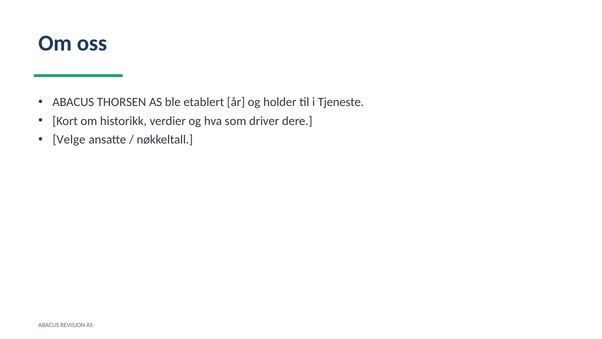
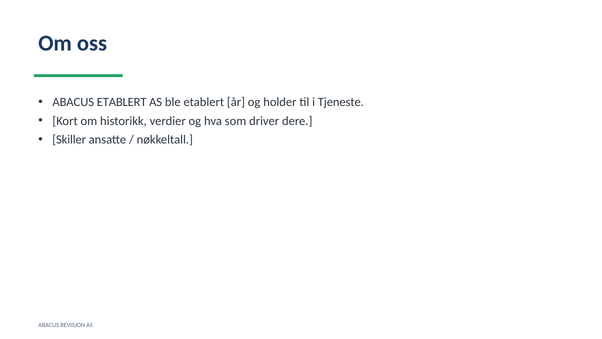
ABACUS THORSEN: THORSEN -> ETABLERT (122, 102)
Velge: Velge -> Skiller (69, 140)
